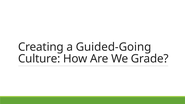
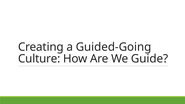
Grade: Grade -> Guide (150, 59)
